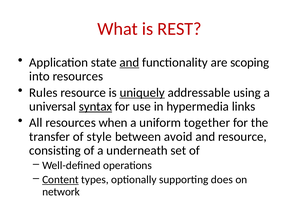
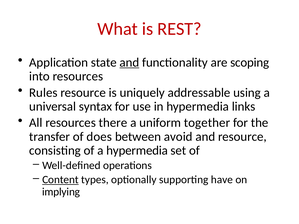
uniquely underline: present -> none (142, 93)
syntax underline: present -> none (96, 107)
when: when -> there (113, 123)
style: style -> does (99, 137)
a underneath: underneath -> hypermedia (137, 151)
does: does -> have (222, 180)
network: network -> implying (61, 192)
